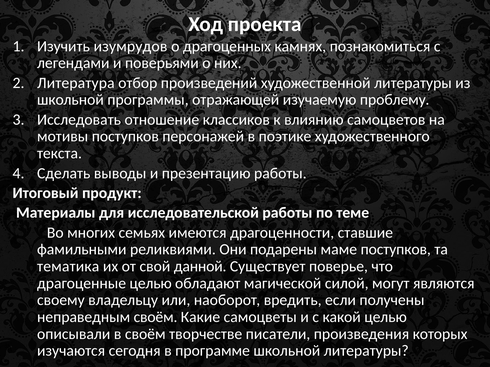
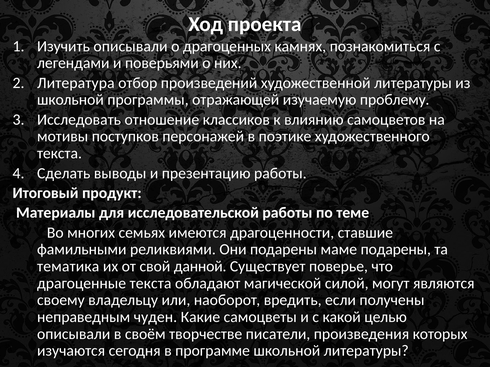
Изучить изумрудов: изумрудов -> описывали (131, 46)
маме поступков: поступков -> подарены (396, 250)
драгоценные целью: целью -> текста (151, 284)
неправедным своём: своём -> чуден (155, 317)
